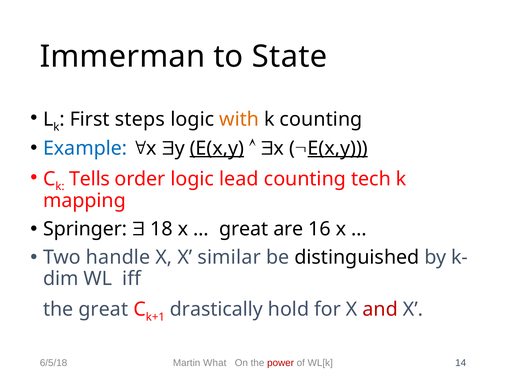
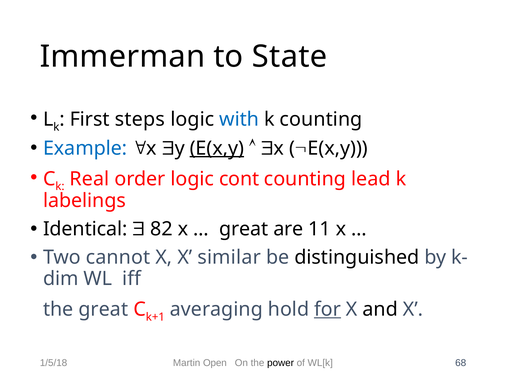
with colour: orange -> blue (239, 119)
E(x,y underline: present -> none (338, 148)
Tells: Tells -> Real (89, 179)
lead: lead -> cont (239, 179)
tech: tech -> lead (371, 179)
mapping: mapping -> labelings (84, 200)
Springer: Springer -> Identical (85, 229)
18: 18 -> 82 (162, 229)
16: 16 -> 11 (319, 229)
handle: handle -> cannot (118, 257)
drastically: drastically -> averaging (216, 309)
for underline: none -> present (328, 309)
and colour: red -> black (380, 309)
6/5/18: 6/5/18 -> 1/5/18 (54, 363)
What: What -> Open (215, 363)
power colour: red -> black (281, 363)
14: 14 -> 68 (461, 363)
